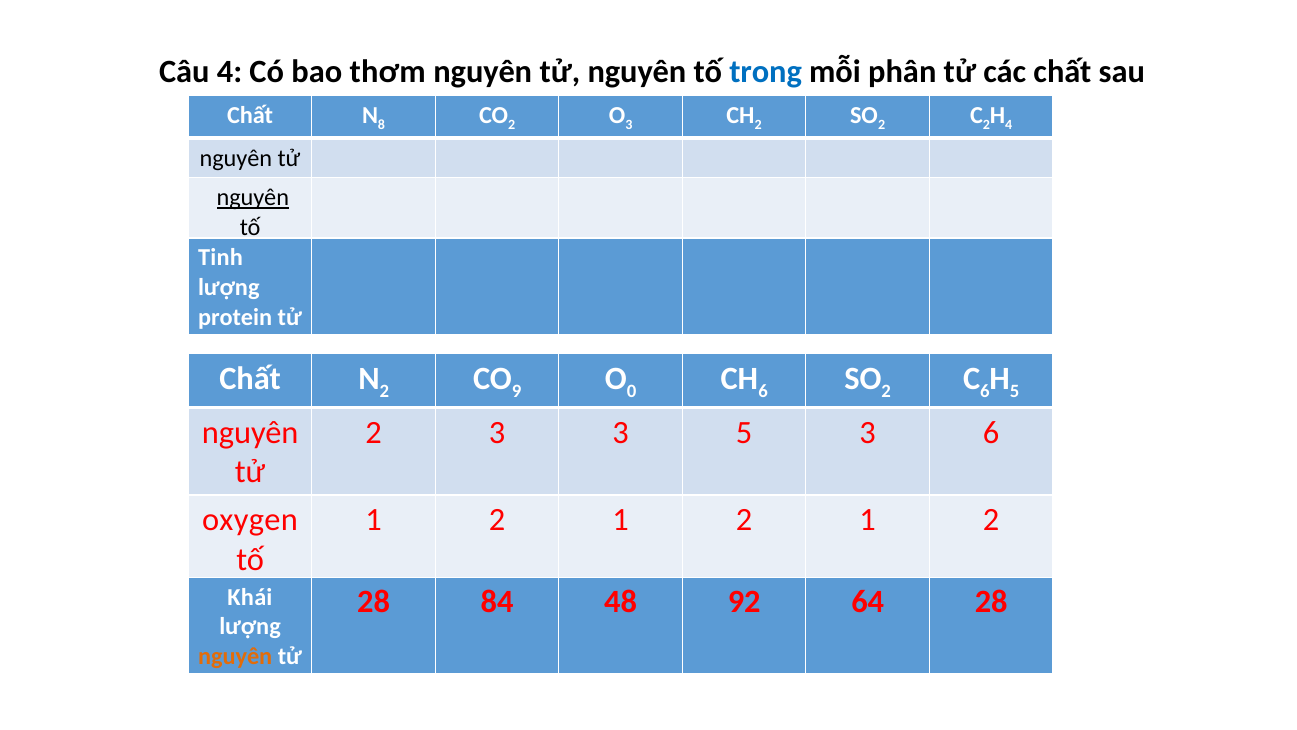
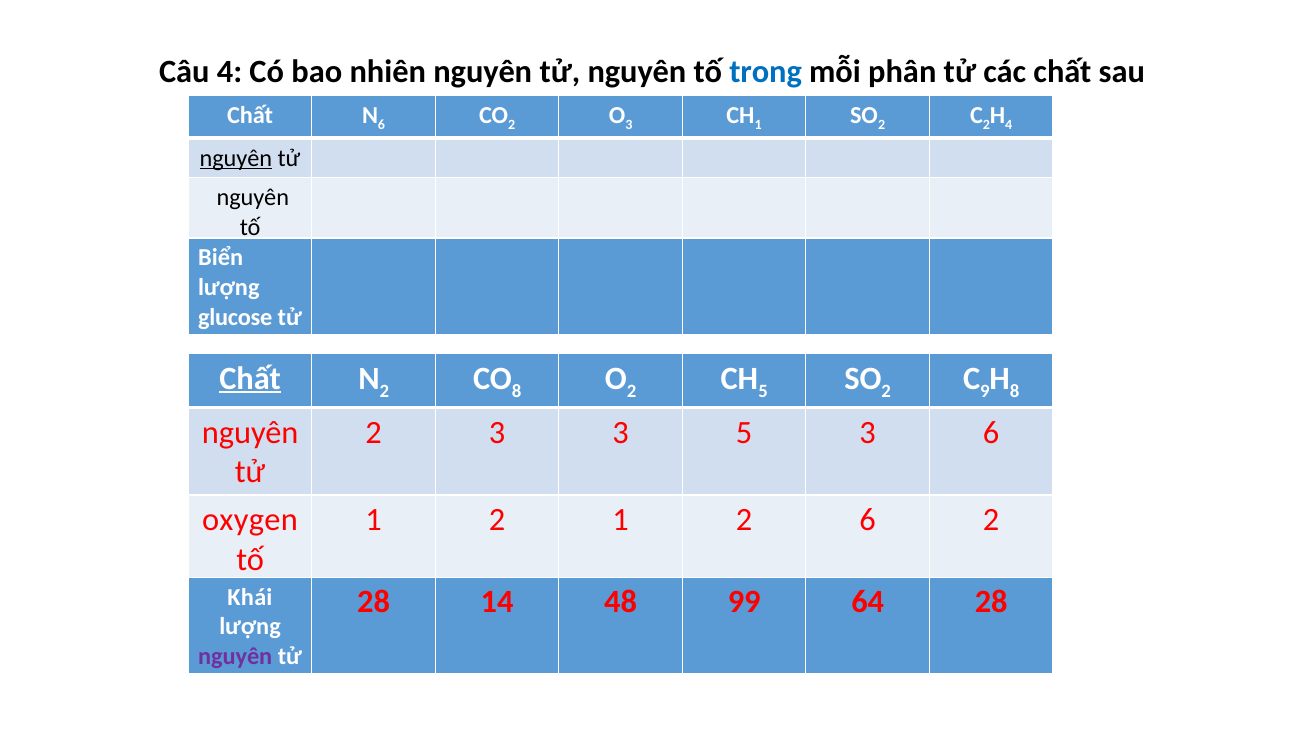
thơm: thơm -> nhiên (388, 72)
8: 8 -> 6 (382, 125)
2: 2 -> 1 (758, 125)
nguyên underline: none -> present (236, 158)
nguyên underline: present -> none (253, 198)
Tinh: Tinh -> Biển (221, 258)
protein: protein -> glucose (235, 317)
Chất underline: none -> present (250, 378)
9: 9 -> 8 (517, 391)
0: 0 -> 2 (632, 391)
6: 6 -> 5 (763, 391)
6: 6 -> 9 (985, 391)
5: 5 -> 8 (1015, 391)
2 1 2 1: 1 -> 6 (868, 520)
84: 84 -> 14 (497, 602)
92: 92 -> 99 (744, 602)
nguyên colour: orange -> purple (235, 656)
